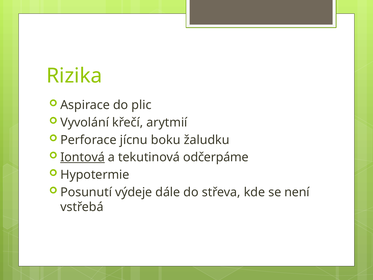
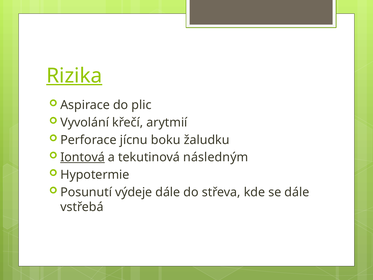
Rizika underline: none -> present (74, 76)
odčerpáme: odčerpáme -> následným (216, 157)
se není: není -> dále (297, 192)
